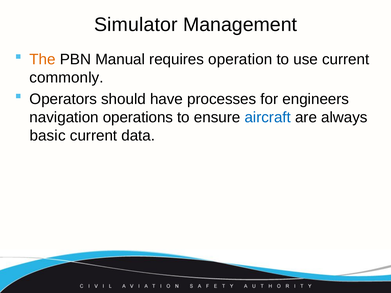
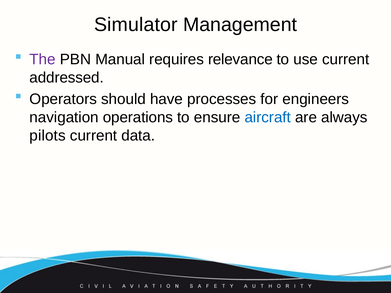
The colour: orange -> purple (43, 60)
operation: operation -> relevance (240, 60)
commonly: commonly -> addressed (67, 78)
basic: basic -> pilots (48, 136)
